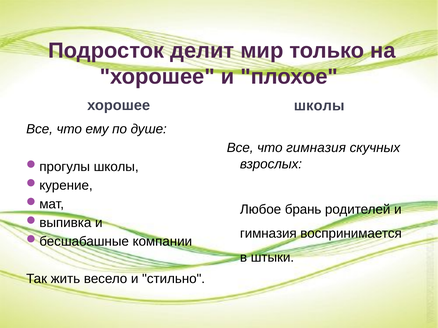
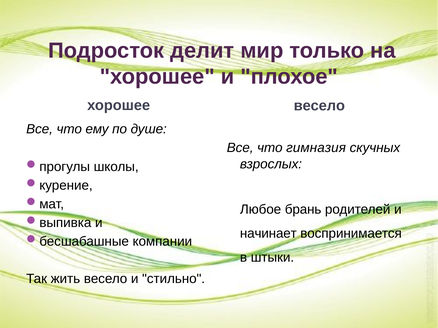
хорошее школы: школы -> весело (319, 106)
гимназия: гимназия -> начинает (268, 234)
